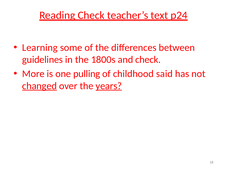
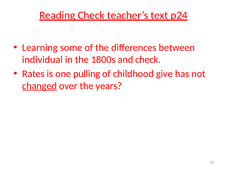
guidelines: guidelines -> individual (42, 60)
More: More -> Rates (33, 74)
said: said -> give (164, 74)
years underline: present -> none (109, 86)
